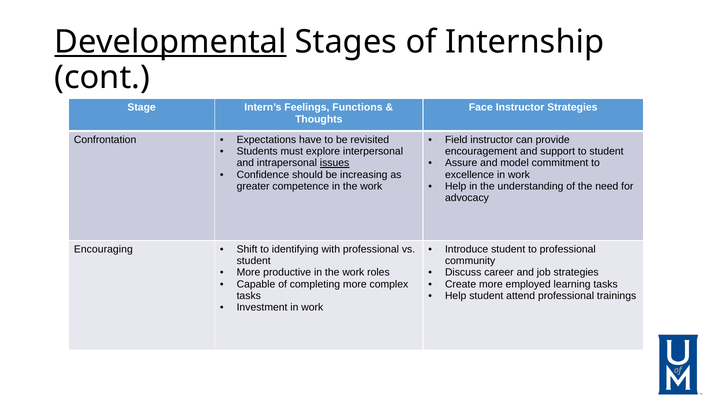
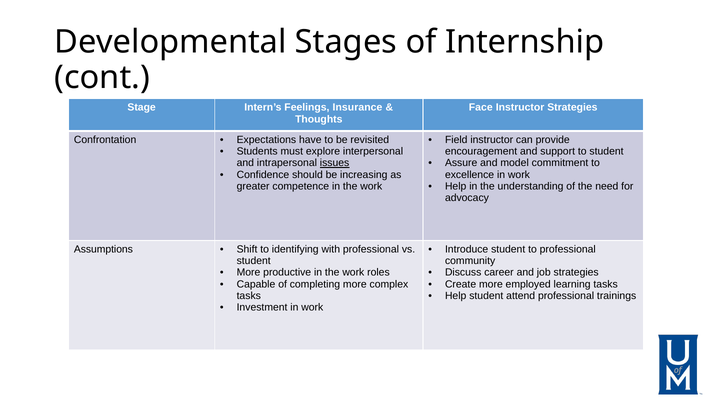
Developmental underline: present -> none (170, 42)
Functions: Functions -> Insurance (357, 108)
Encouraging: Encouraging -> Assumptions (103, 249)
